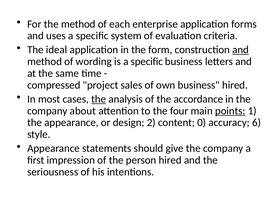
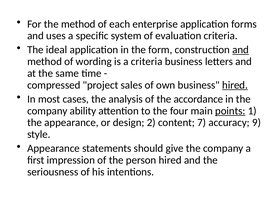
is a specific: specific -> criteria (147, 61)
hired underline: none -> present (235, 85)
the underline: present -> none (99, 99)
about: about -> ability (83, 110)
0: 0 -> 7 (202, 122)
6: 6 -> 9 (257, 122)
